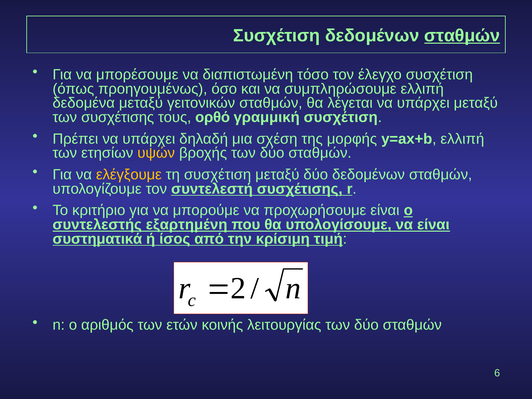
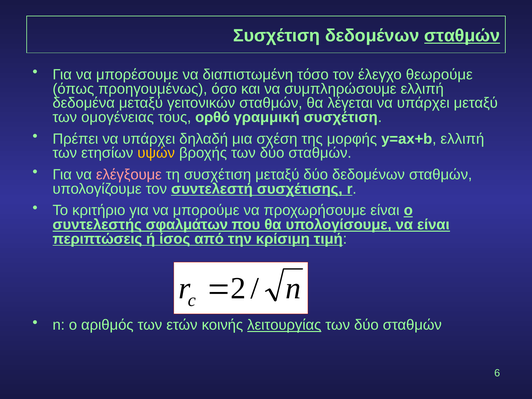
έλεγχο συσχέτιση: συσχέτιση -> θεωρούμε (439, 75)
των συσχέτισης: συσχέτισης -> ομογένειας (118, 117)
ελέγξουμε colour: yellow -> pink (129, 175)
εξαρτημένη: εξαρτημένη -> σφαλμάτων (187, 225)
συστηματικά: συστηματικά -> περιπτώσεις (97, 239)
λειτουργίας underline: none -> present (284, 325)
